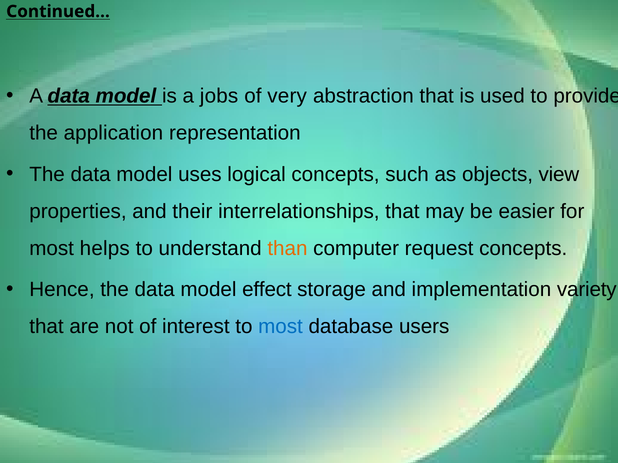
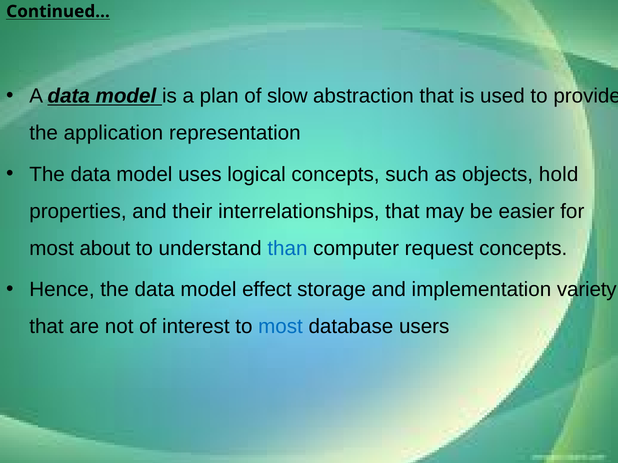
jobs: jobs -> plan (219, 96)
very: very -> slow (287, 96)
view: view -> hold (559, 174)
helps: helps -> about (105, 249)
than colour: orange -> blue (287, 249)
